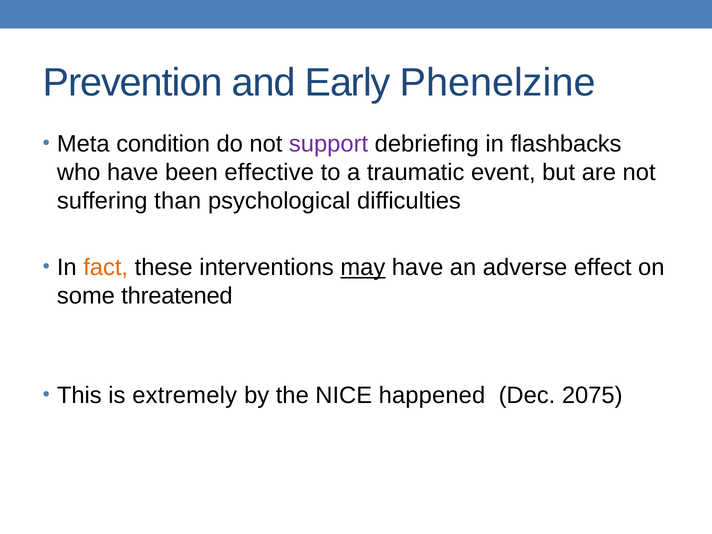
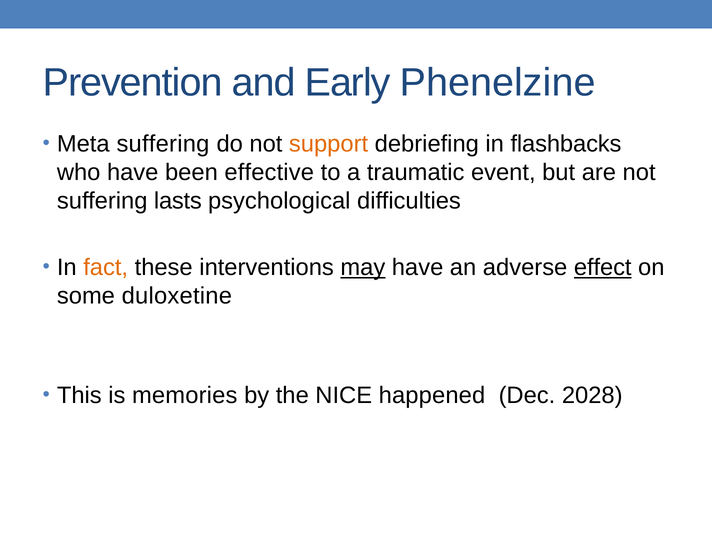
Meta condition: condition -> suffering (163, 144)
support colour: purple -> orange (329, 144)
than: than -> lasts (178, 201)
effect underline: none -> present (603, 267)
threatened: threatened -> duloxetine (177, 296)
extremely: extremely -> memories (185, 396)
2075: 2075 -> 2028 (592, 396)
